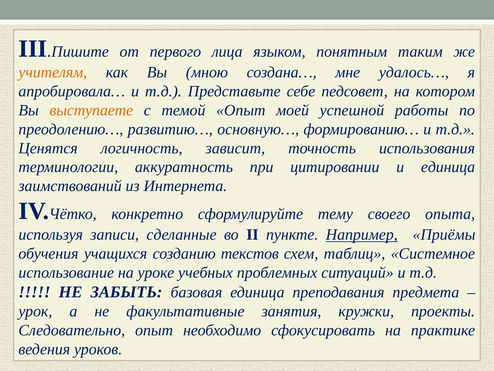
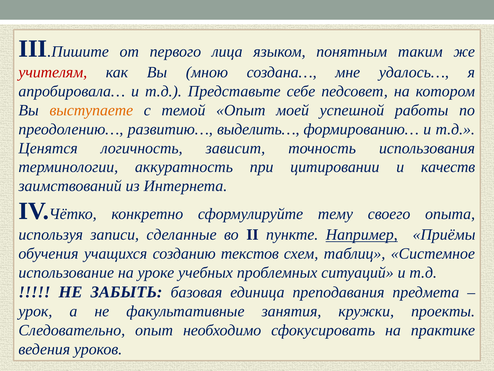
учителям colour: orange -> red (53, 72)
основную…: основную… -> выделить… (258, 129)
и единица: единица -> качеств (448, 167)
